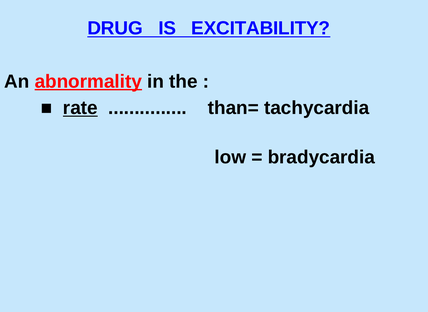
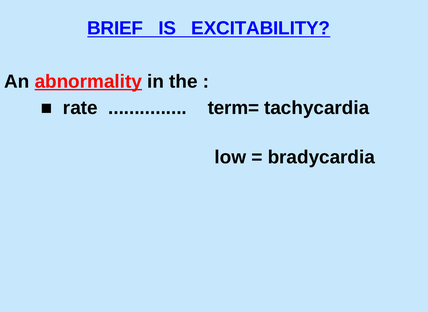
DRUG: DRUG -> BRIEF (115, 28)
rate underline: present -> none (80, 108)
than=: than= -> term= (233, 108)
